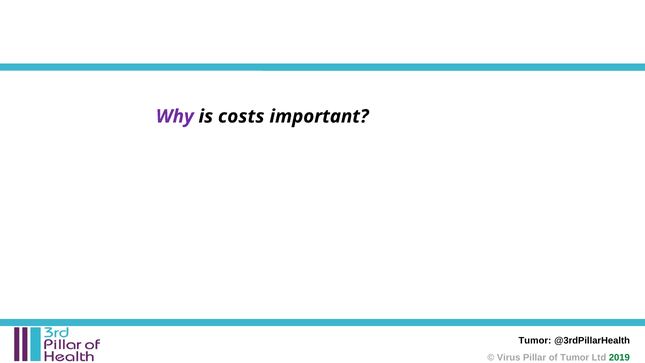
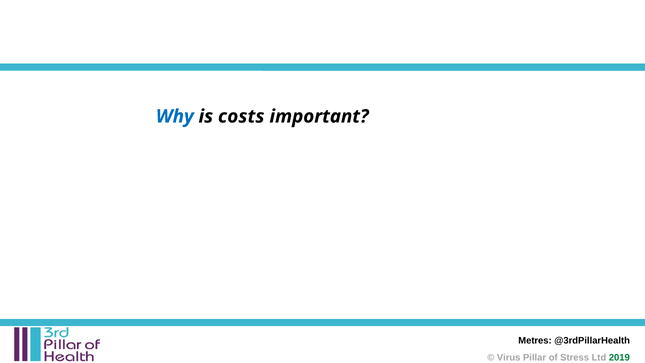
Why colour: purple -> blue (175, 116)
Tumor: Tumor -> Metres (535, 340)
of Tumor: Tumor -> Stress (575, 357)
